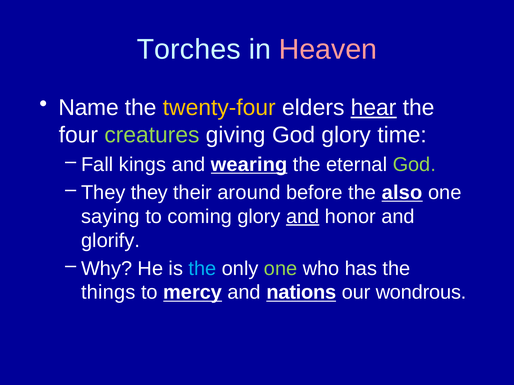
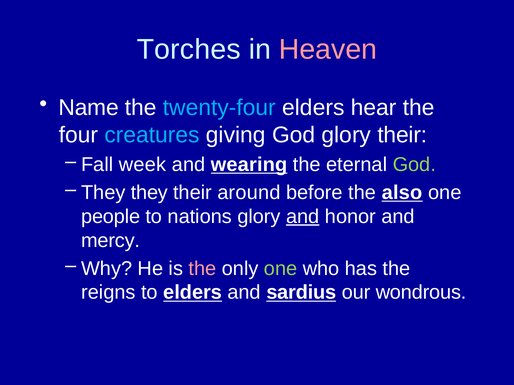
twenty-four colour: yellow -> light blue (219, 108)
hear underline: present -> none (374, 108)
creatures colour: light green -> light blue (152, 135)
glory time: time -> their (402, 135)
kings: kings -> week (143, 165)
saying: saying -> people (111, 217)
coming: coming -> nations (200, 217)
glorify: glorify -> mercy (111, 241)
the colour: light blue -> pink (202, 269)
things: things -> reigns (108, 293)
to mercy: mercy -> elders (193, 293)
nations: nations -> sardius (301, 293)
